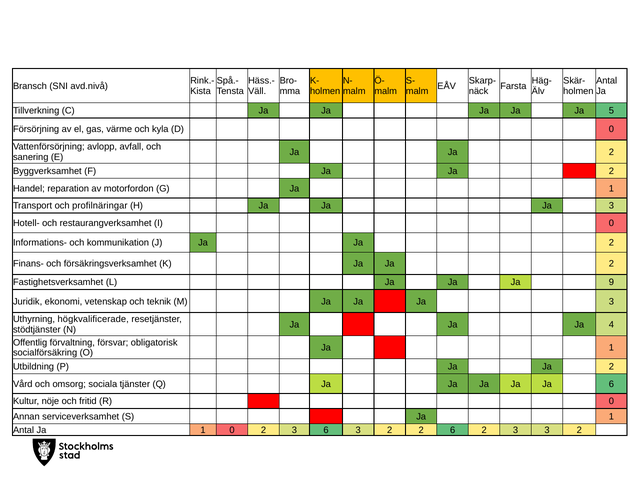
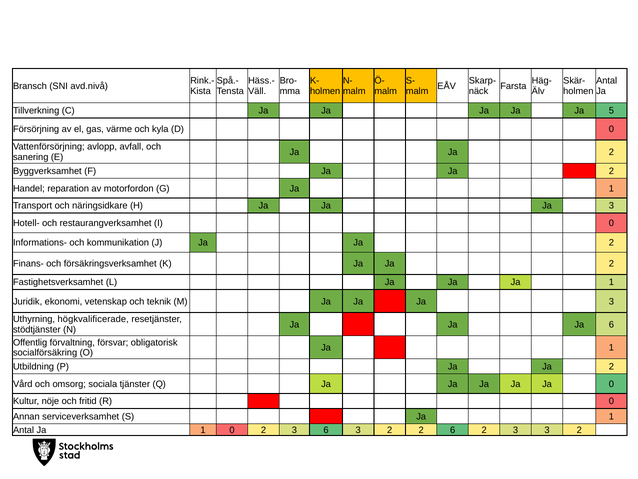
profilnäringar: profilnäringar -> näringsidkare (100, 206)
Ja Ja 9: 9 -> 1 (611, 282)
Ja 4: 4 -> 6 (611, 324)
Ja 6: 6 -> 0 (611, 384)
